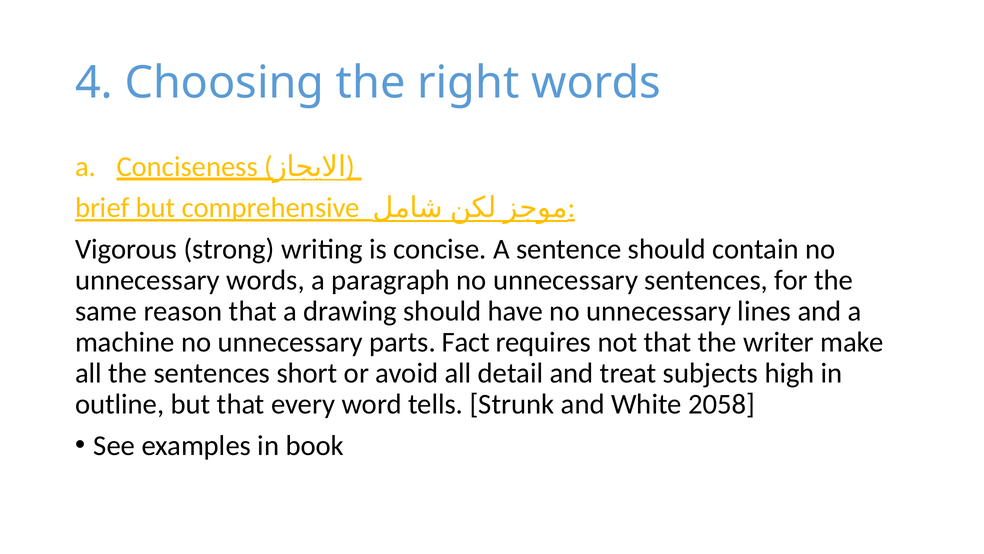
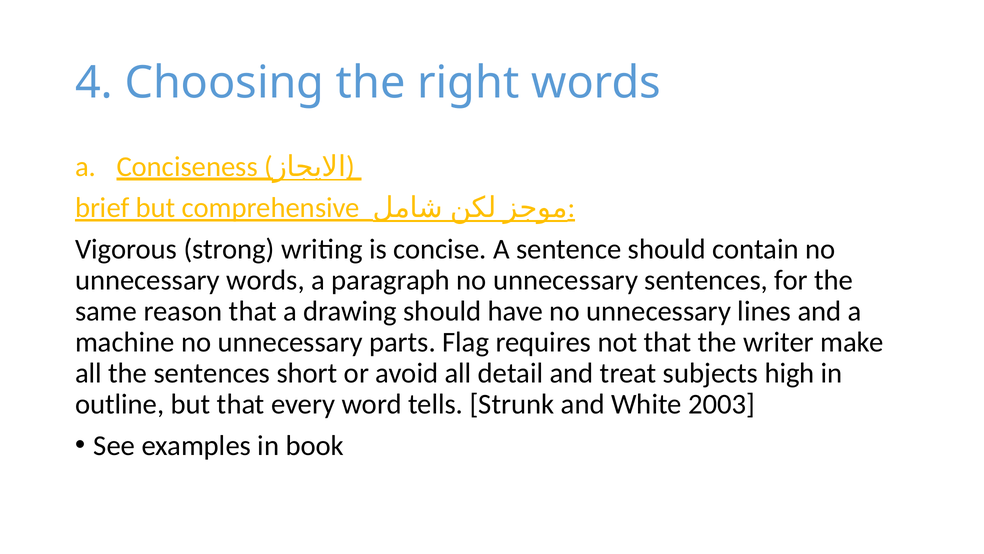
Fact: Fact -> Flag (466, 342)
2058: 2058 -> 2003 (722, 404)
